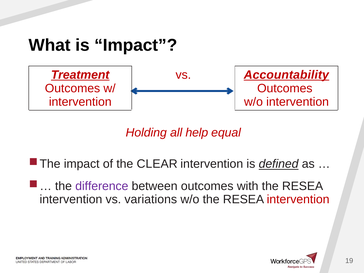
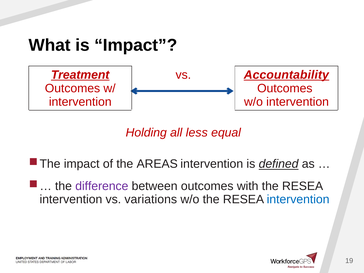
help: help -> less (197, 133)
CLEAR: CLEAR -> AREAS (157, 164)
intervention colour: red -> blue (298, 199)
